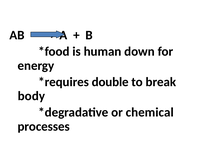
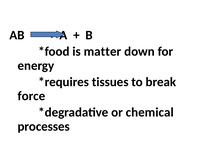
human: human -> matter (102, 51)
double: double -> tissues (110, 82)
body: body -> force (31, 96)
